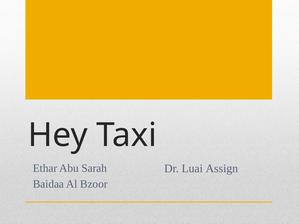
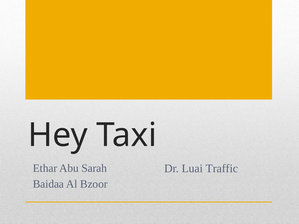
Assign: Assign -> Traffic (222, 169)
